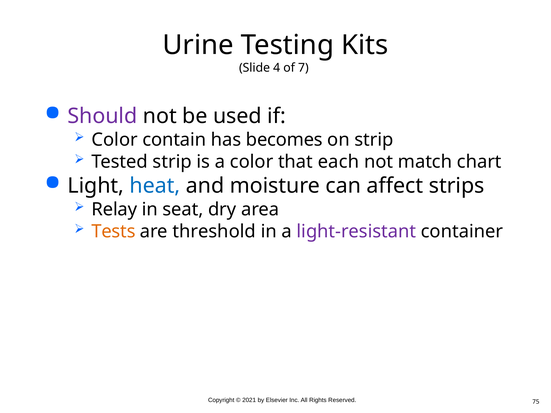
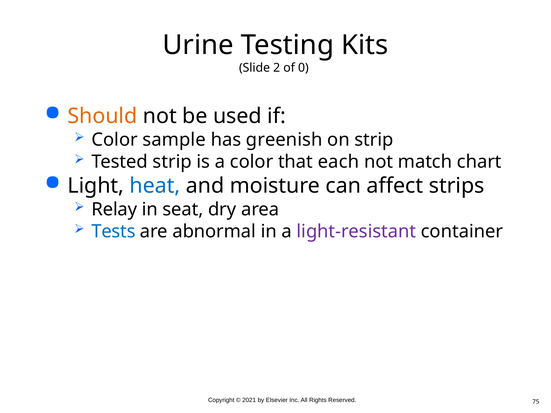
4: 4 -> 2 (277, 68)
7: 7 -> 0 (303, 68)
Should colour: purple -> orange (102, 116)
contain: contain -> sample (174, 140)
becomes: becomes -> greenish (284, 140)
Tests colour: orange -> blue (113, 232)
threshold: threshold -> abnormal (214, 232)
